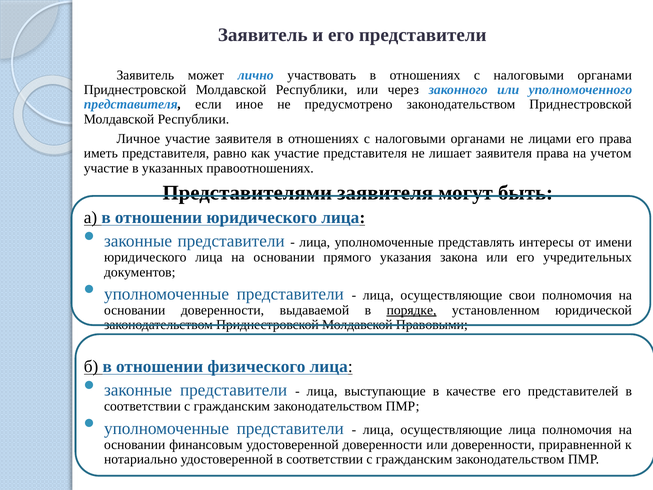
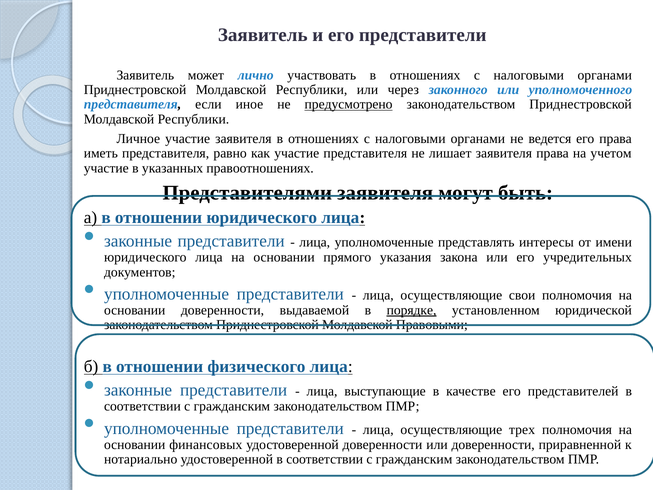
предусмотрено underline: none -> present (349, 104)
лицами: лицами -> ведется (550, 139)
осуществляющие лица: лица -> трех (522, 429)
финансовым: финансовым -> финансовых (206, 444)
